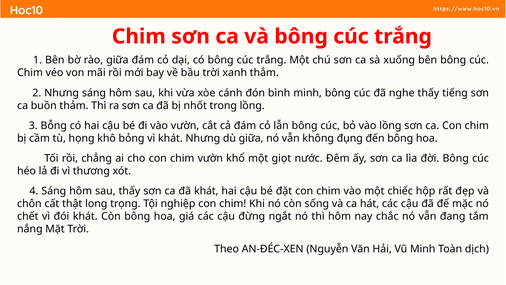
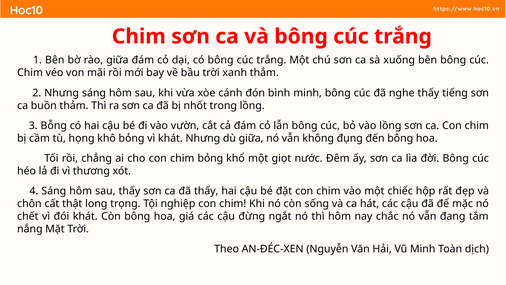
chim vườn: vườn -> bỏng (210, 158)
đã khát: khát -> thấy (206, 191)
